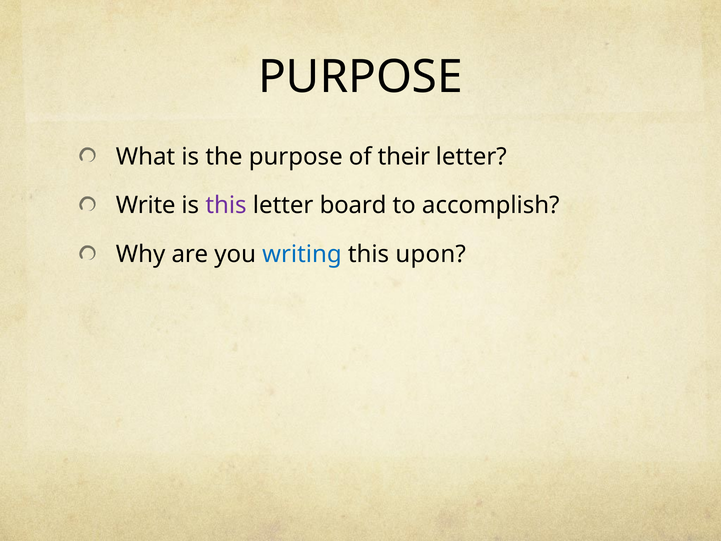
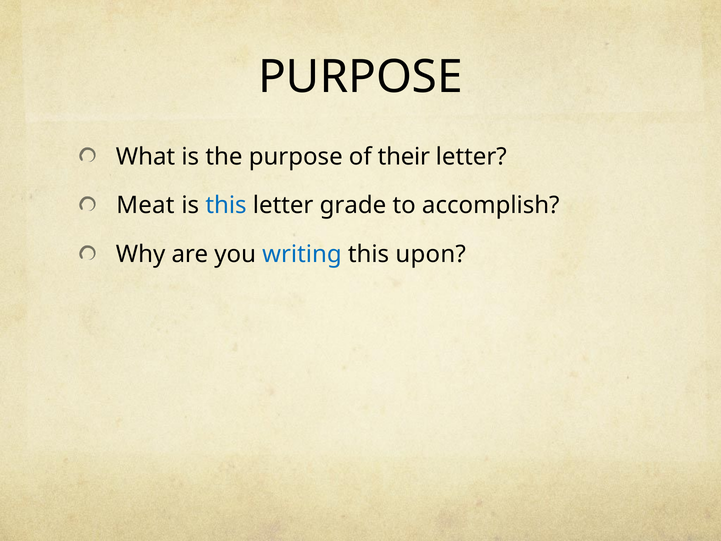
Write: Write -> Meat (145, 205)
this colour: purple -> blue (226, 205)
board: board -> grade (353, 205)
